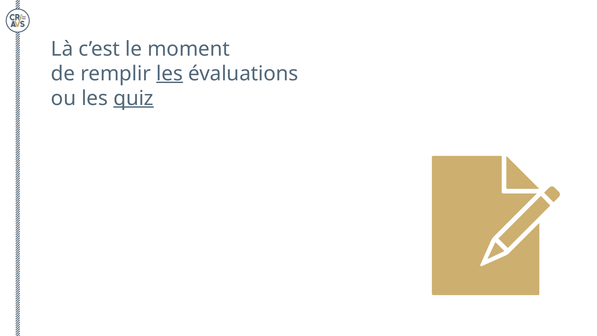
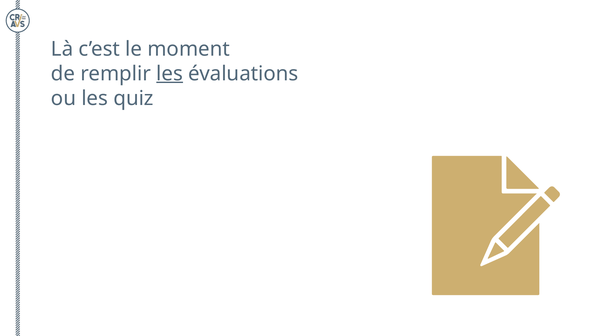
quiz underline: present -> none (134, 98)
